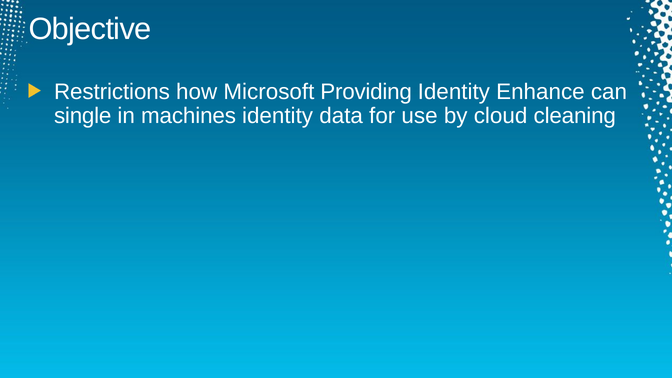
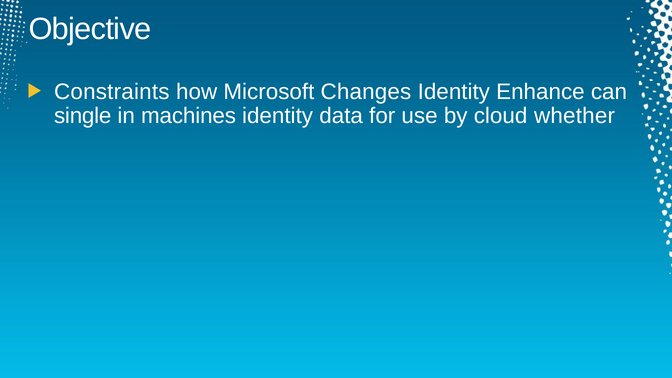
Restrictions: Restrictions -> Constraints (112, 92)
Providing: Providing -> Changes (366, 92)
cleaning: cleaning -> whether (575, 116)
